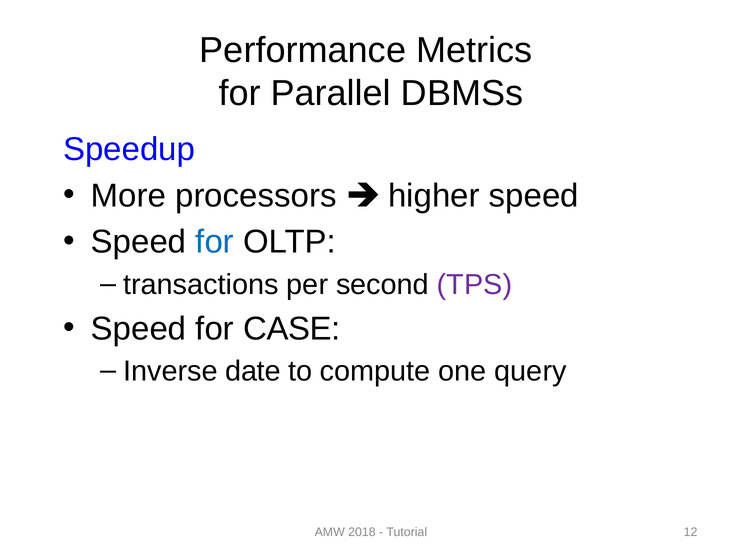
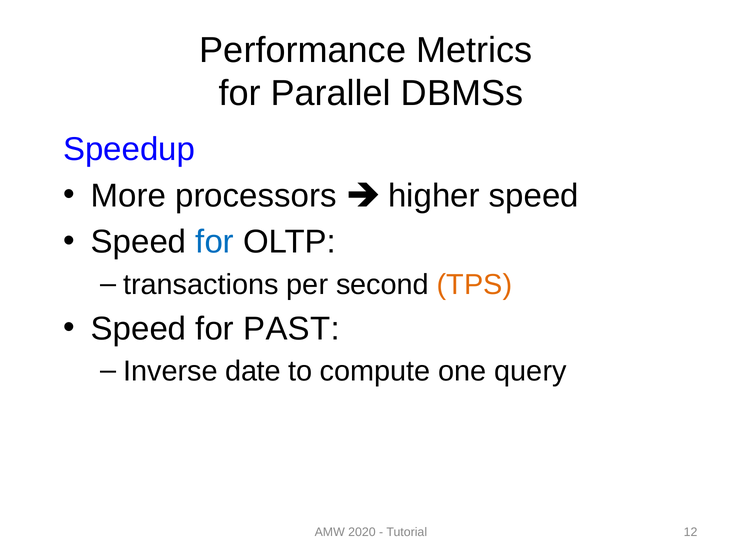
TPS colour: purple -> orange (475, 284)
CASE: CASE -> PAST (292, 328)
2018: 2018 -> 2020 (362, 531)
